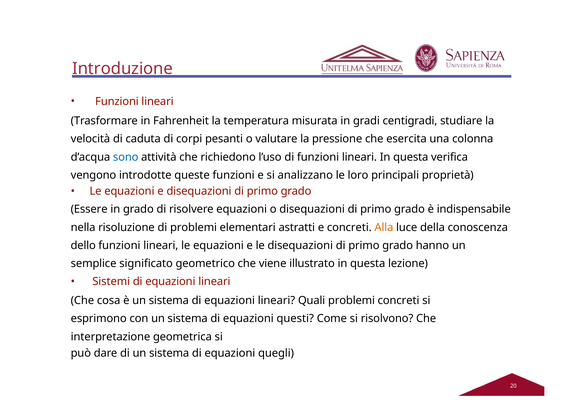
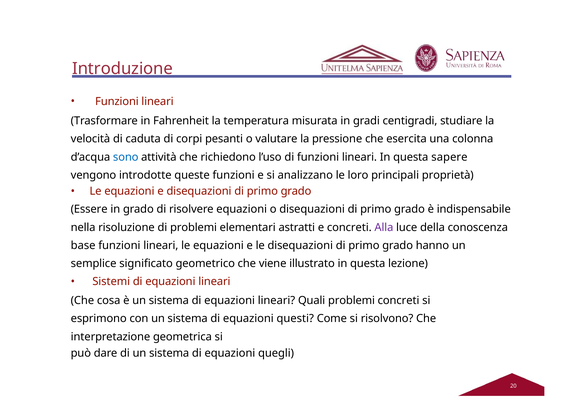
verifica: verifica -> sapere (449, 157)
Alla colour: orange -> purple (384, 227)
dello: dello -> base (83, 245)
